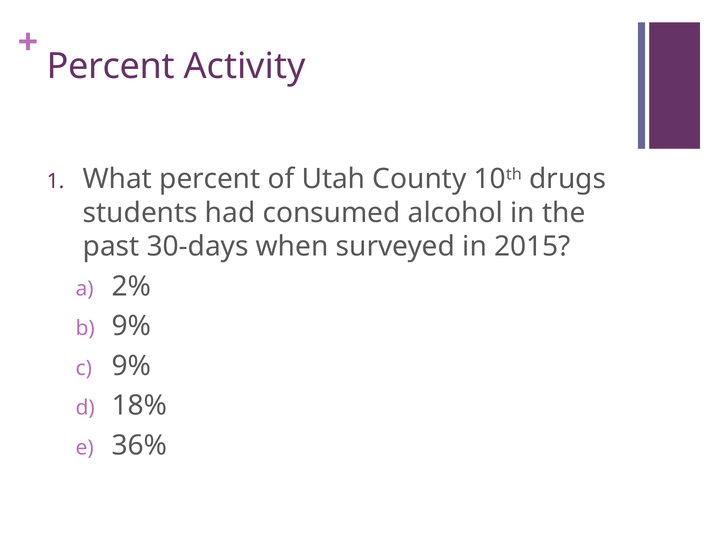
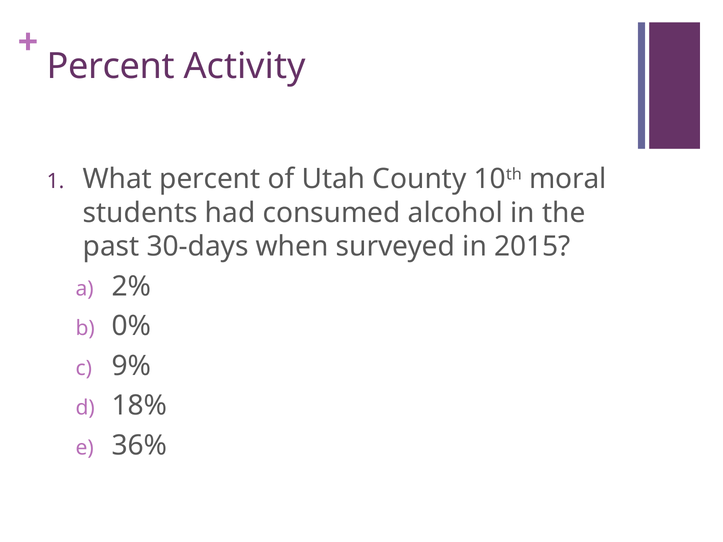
drugs: drugs -> moral (568, 179)
9%: 9% -> 0% (131, 326)
